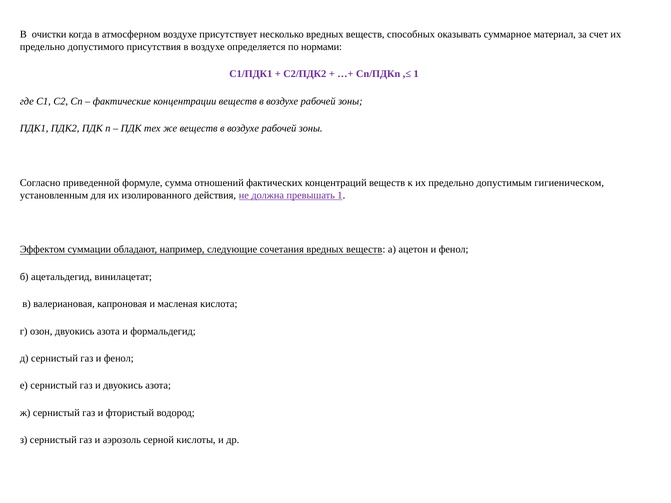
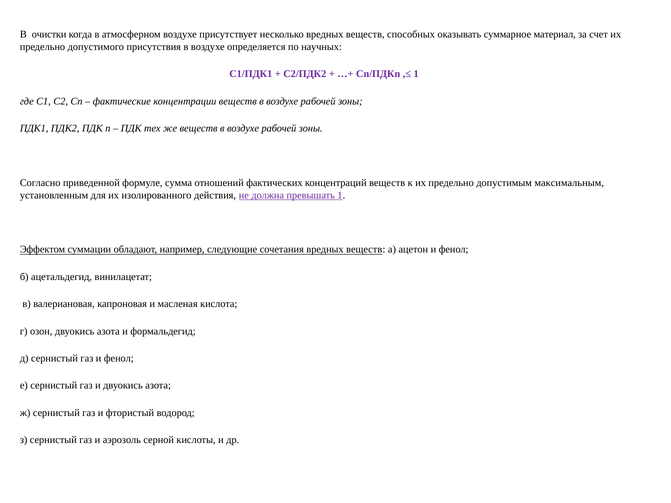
нормами: нормами -> научных (321, 47)
гигиеническом: гигиеническом -> максимальным (569, 183)
